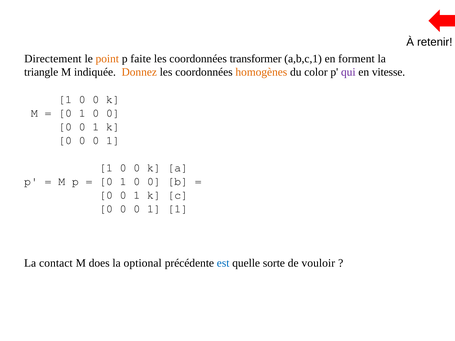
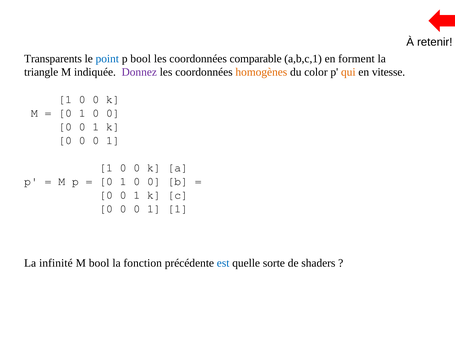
Directement: Directement -> Transparents (53, 59)
point colour: orange -> blue (107, 59)
p faite: faite -> bool (141, 59)
transformer: transformer -> comparable (256, 59)
Donnez colour: orange -> purple (139, 72)
qui colour: purple -> orange (348, 72)
contact: contact -> infinité (56, 263)
M does: does -> bool (99, 263)
optional: optional -> fonction (143, 263)
vouloir: vouloir -> shaders (318, 263)
